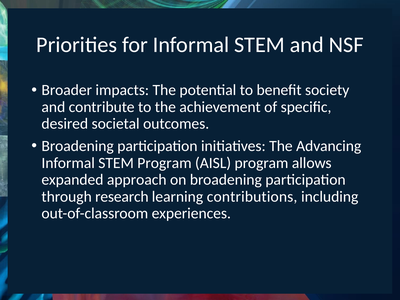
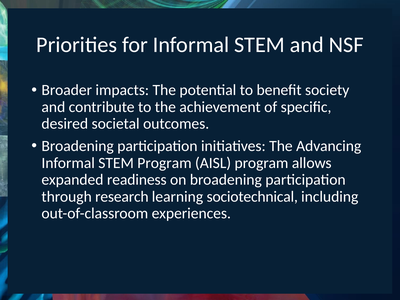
approach: approach -> readiness (137, 180)
contributions: contributions -> sociotechnical (252, 197)
